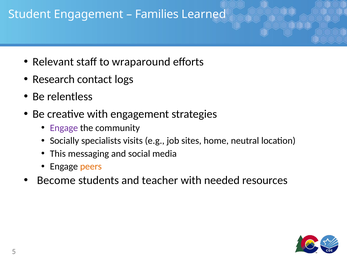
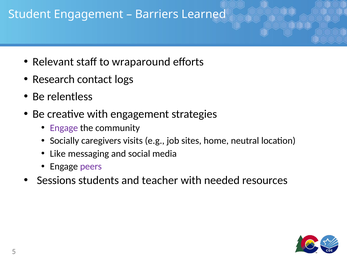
Families: Families -> Barriers (157, 14)
specialists: specialists -> caregivers (101, 140)
This: This -> Like (58, 153)
peers colour: orange -> purple (91, 166)
Become: Become -> Sessions (56, 180)
